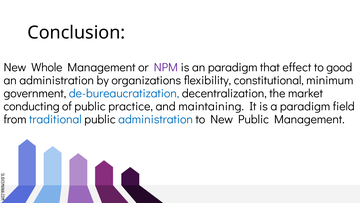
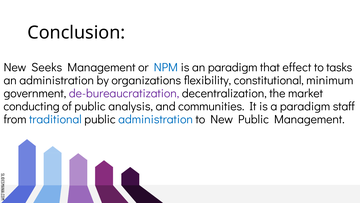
Whole: Whole -> Seeks (47, 67)
NPM colour: purple -> blue (166, 67)
good: good -> tasks (339, 67)
de-bureaucratization colour: blue -> purple (124, 93)
practice: practice -> analysis (131, 106)
maintaining: maintaining -> communities (211, 106)
field: field -> staff (344, 106)
